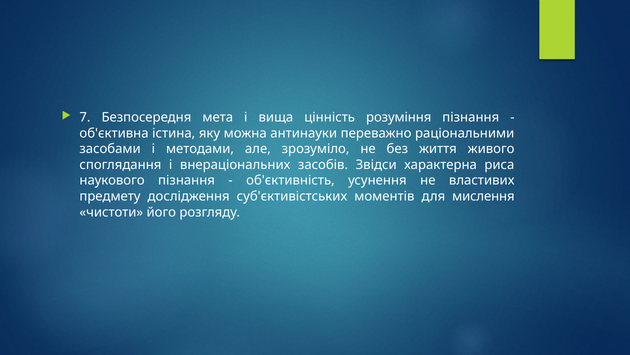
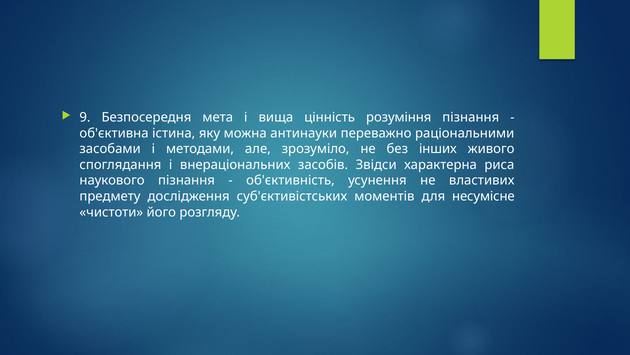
7: 7 -> 9 (85, 117)
життя: життя -> інших (438, 149)
мислення: мислення -> несумісне (483, 196)
